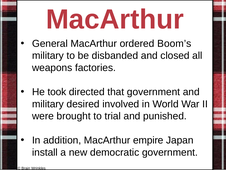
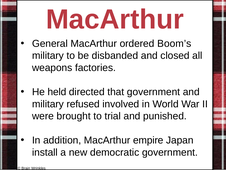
took: took -> held (57, 92)
desired: desired -> refused (83, 104)
